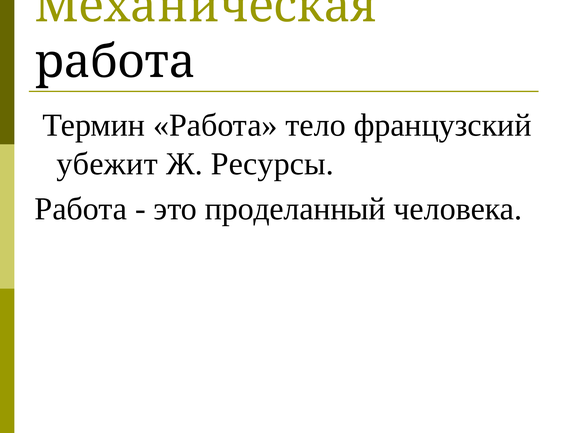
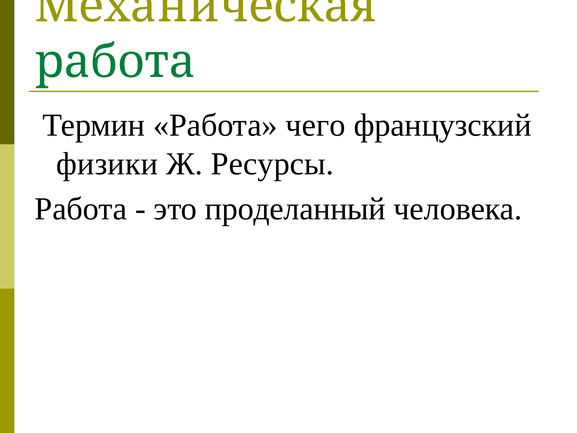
работа colour: black -> green (115, 62)
тело: тело -> чего (316, 125)
убежит: убежит -> физики (107, 164)
